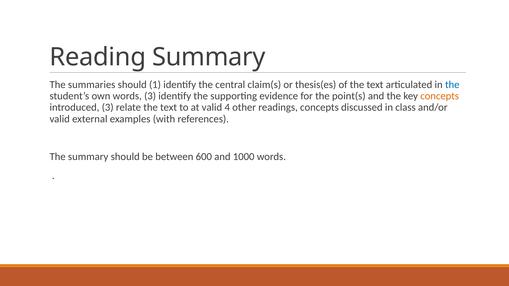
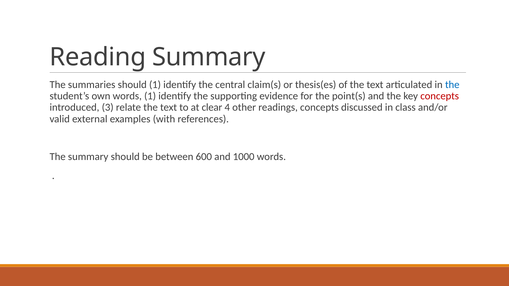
words 3: 3 -> 1 (150, 96)
concepts colour: orange -> red (440, 96)
at valid: valid -> clear (212, 108)
